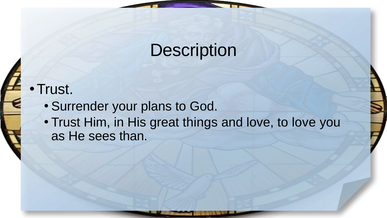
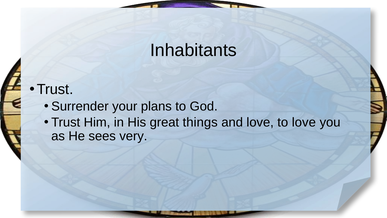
Description: Description -> Inhabitants (193, 50)
than: than -> very (133, 136)
